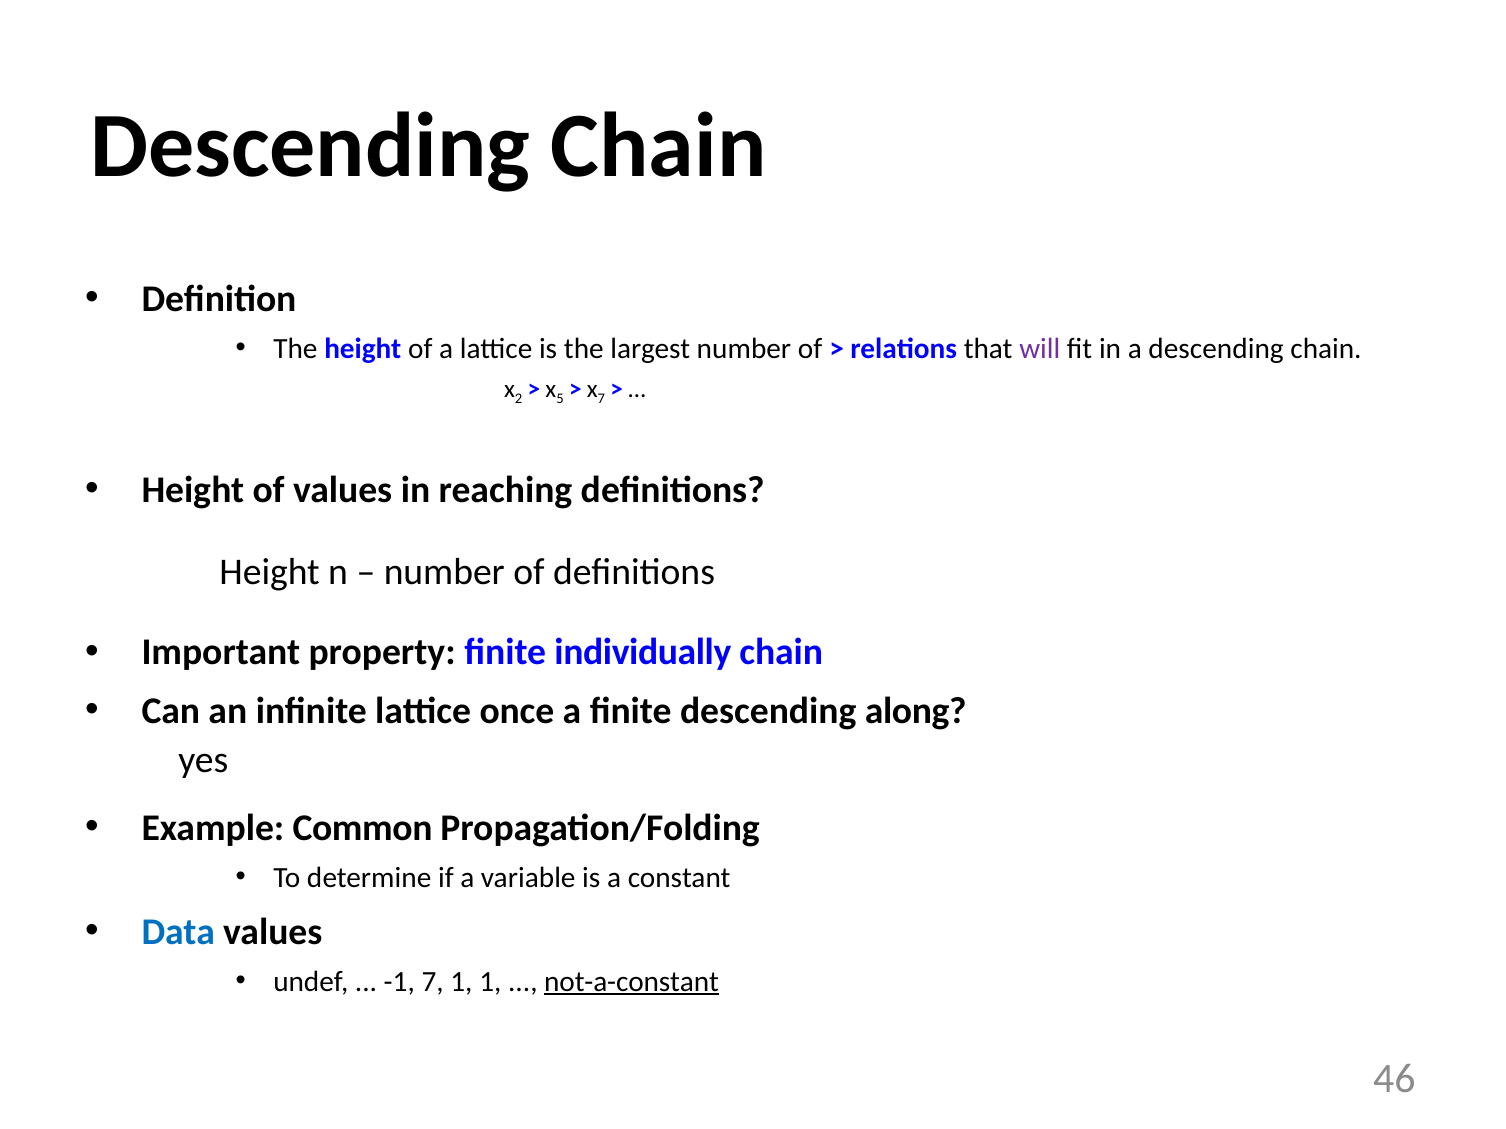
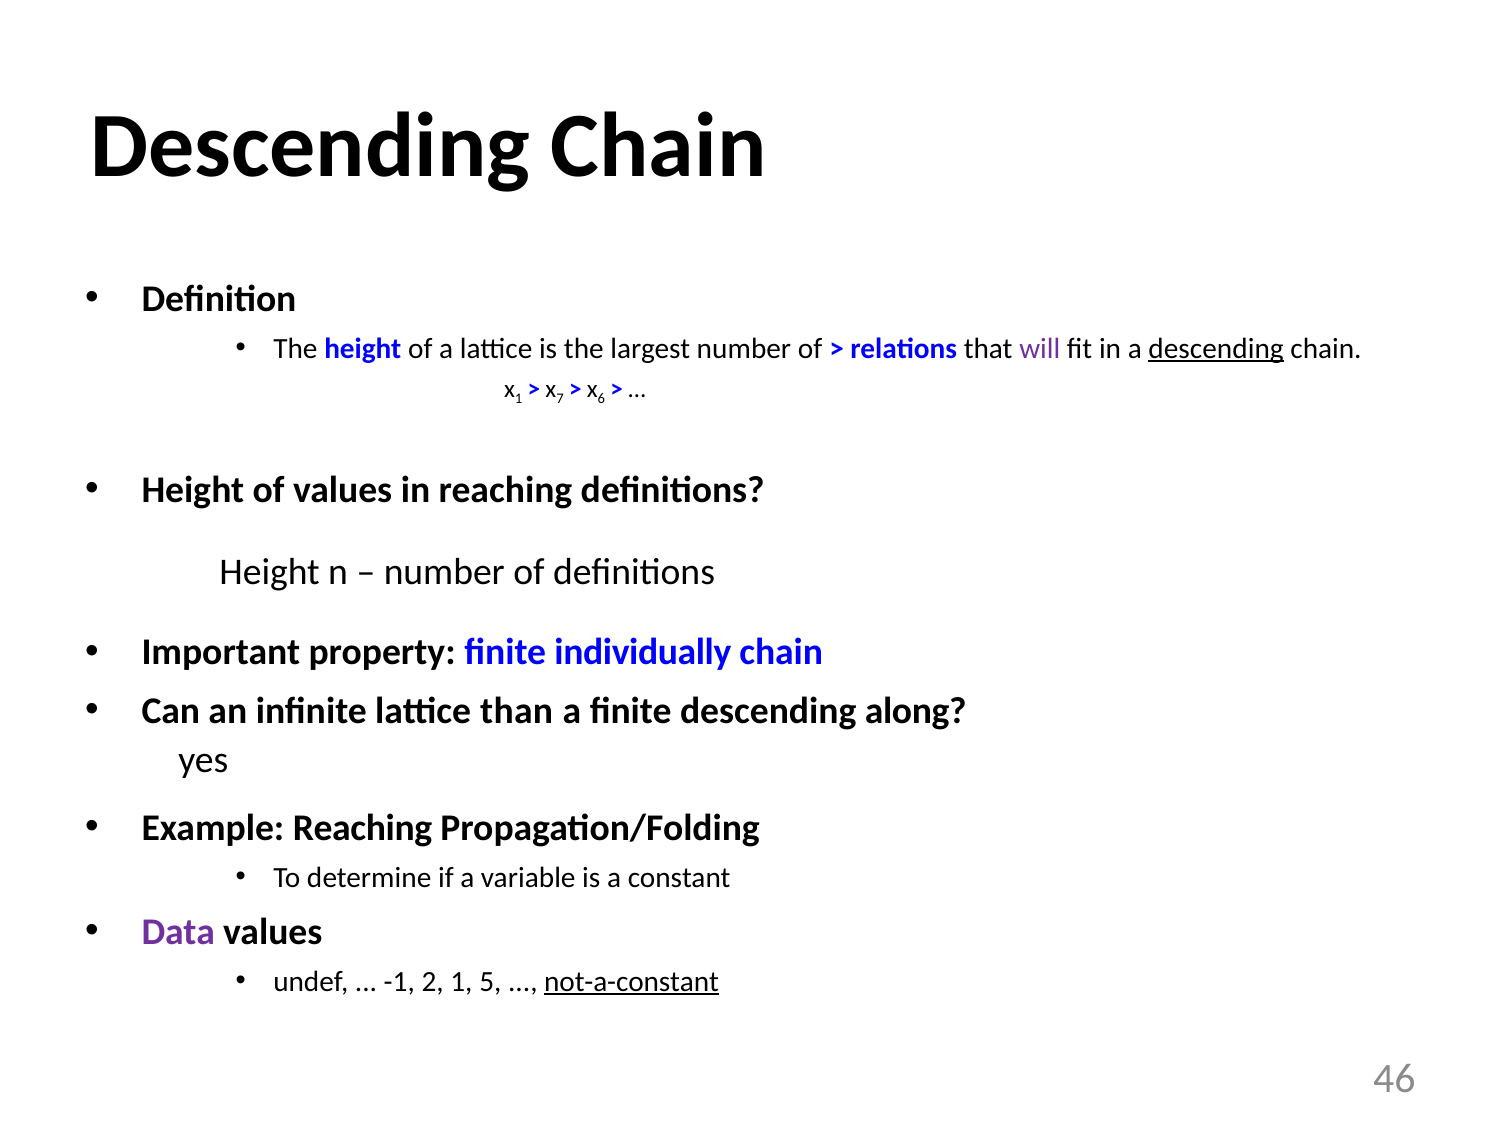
descending underline: none -> present (1216, 349)
2: 2 -> 1 (519, 399)
5: 5 -> 7 (560, 399)
7: 7 -> 6 (601, 399)
once: once -> than (517, 711)
Example Common: Common -> Reaching (362, 829)
Data colour: blue -> purple (178, 932)
-1 7: 7 -> 2 (433, 982)
1 1: 1 -> 5 (490, 982)
